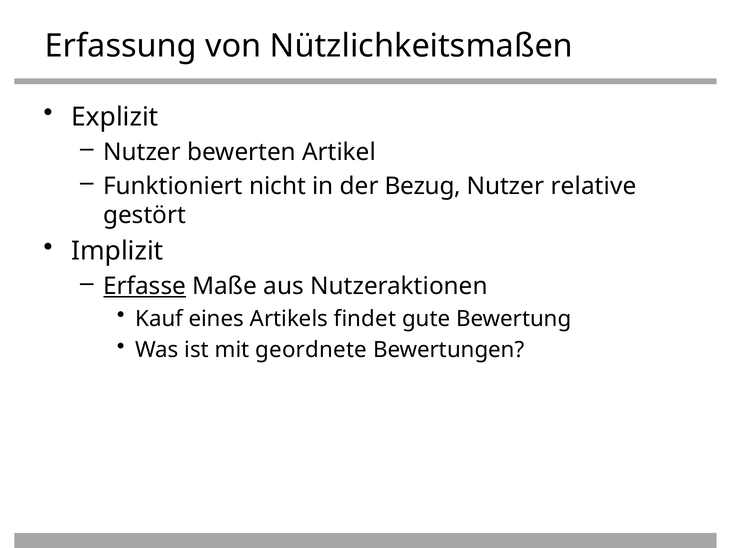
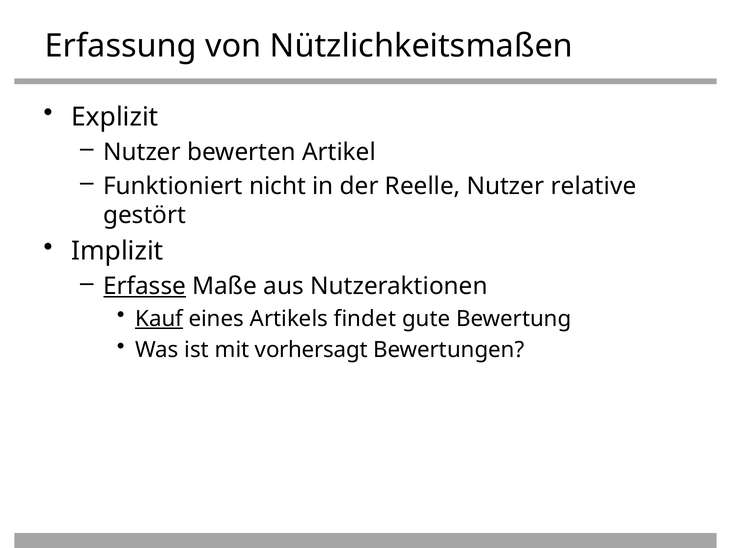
Bezug: Bezug -> Reelle (423, 186)
Kauf underline: none -> present (159, 319)
geordnete: geordnete -> vorhersagt (311, 350)
